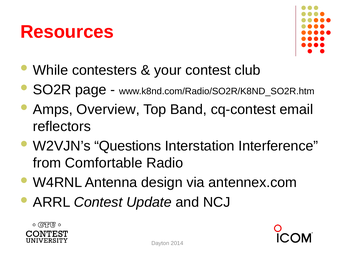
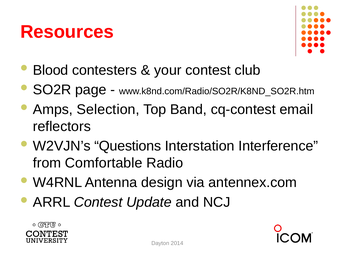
While: While -> Blood (51, 70)
Overview: Overview -> Selection (108, 110)
